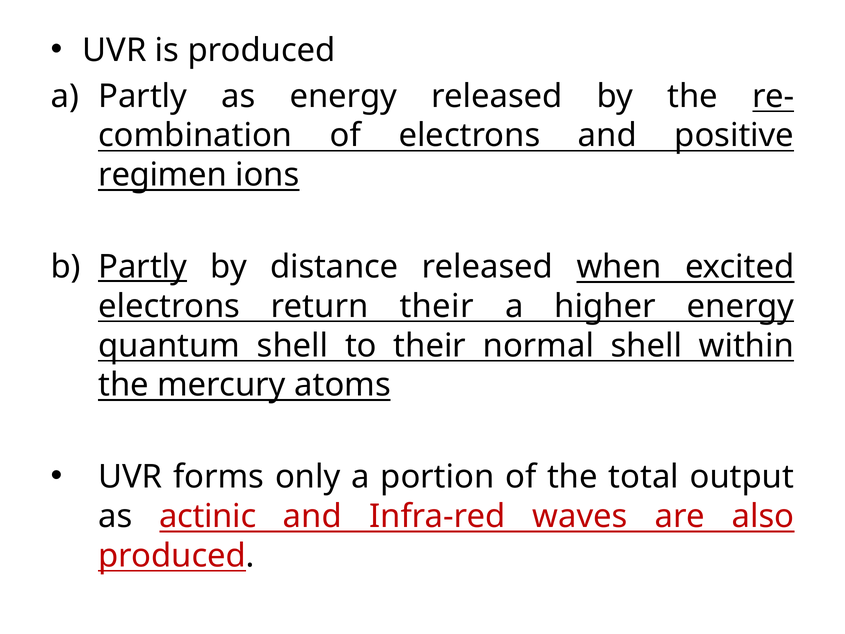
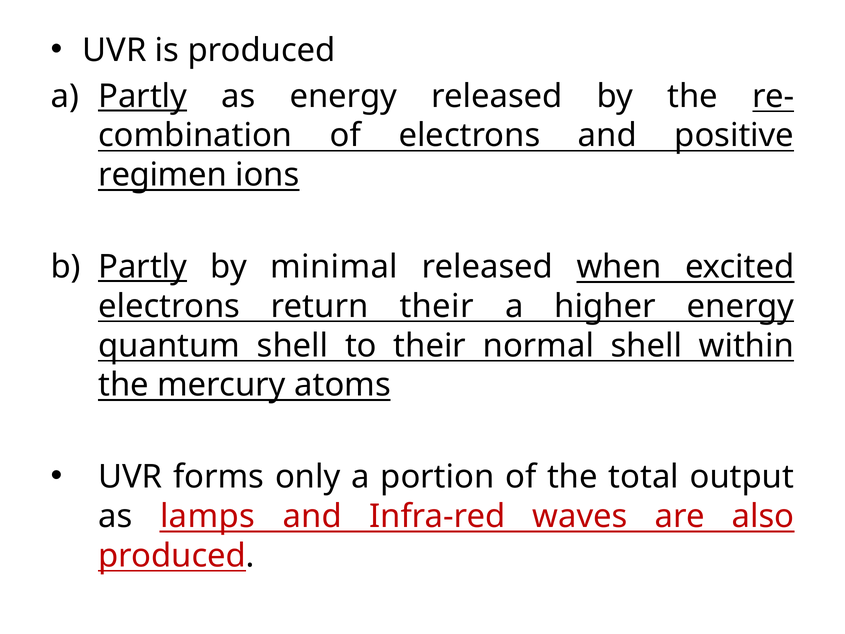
Partly underline: none -> present (143, 96)
distance: distance -> minimal (334, 267)
actinic: actinic -> lamps (207, 516)
